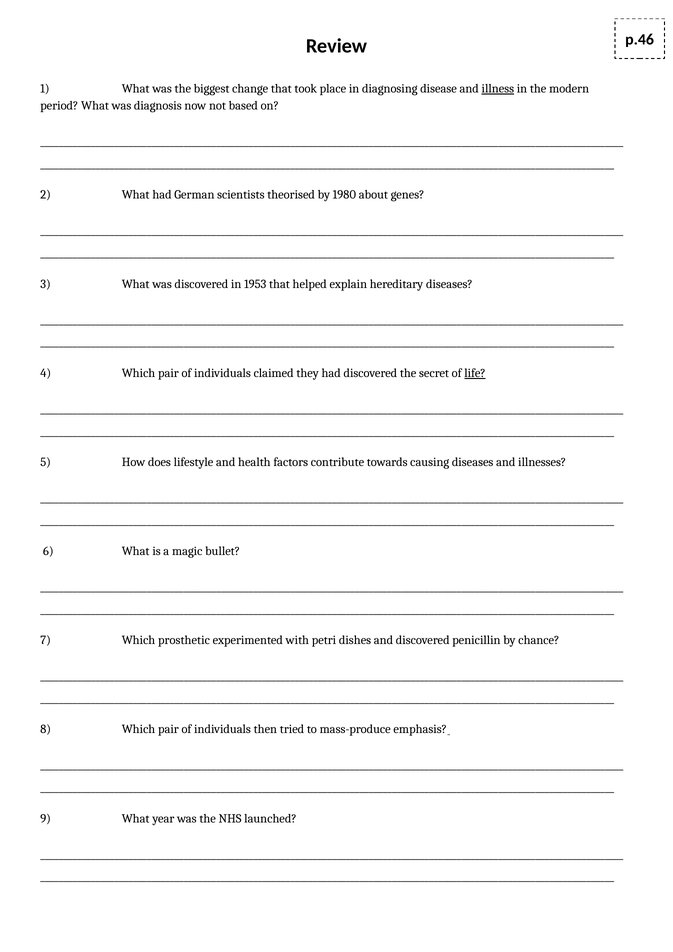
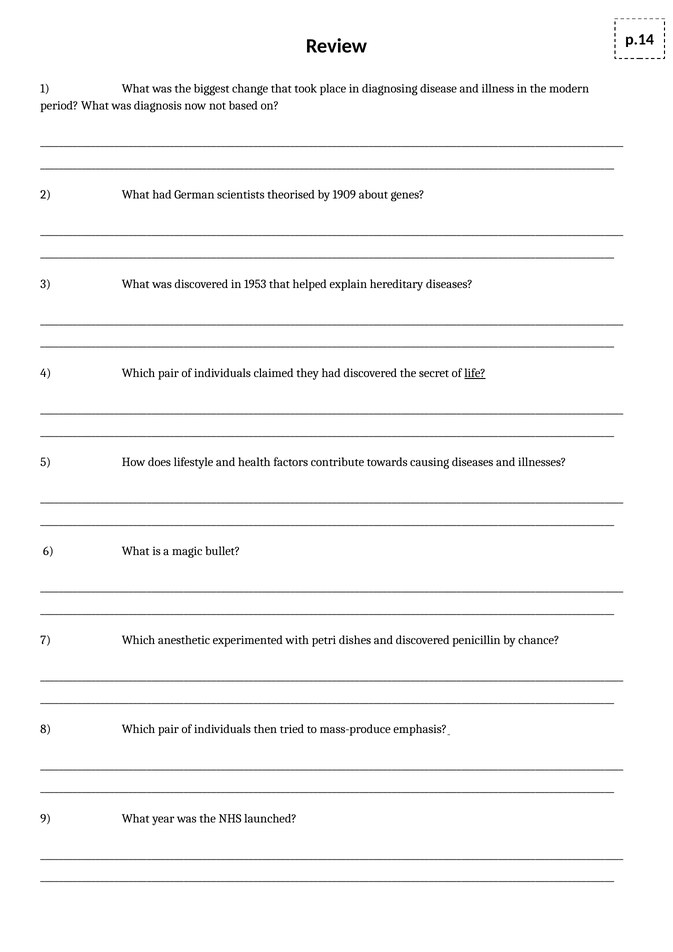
p.46: p.46 -> p.14 (640, 40)
illness underline: present -> none (498, 89)
1980: 1980 -> 1909 (344, 195)
prosthetic: prosthetic -> anesthetic (184, 640)
